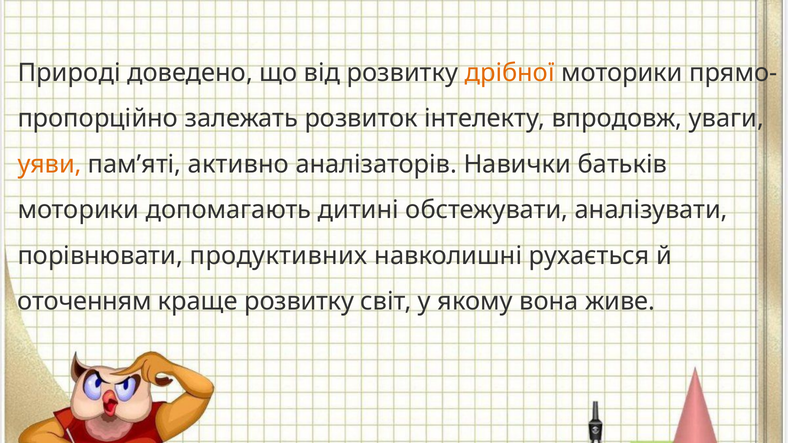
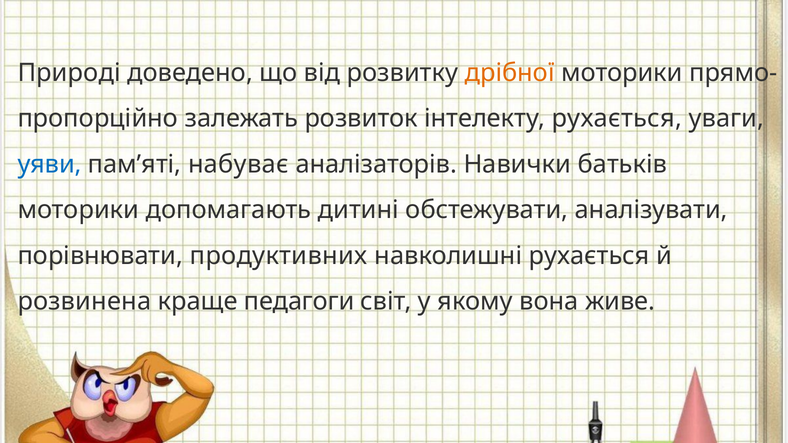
інтелекту впродовж: впродовж -> рухається (617, 119)
уяви colour: orange -> blue (50, 164)
активно: активно -> набуває (238, 164)
оточенням: оточенням -> розвинена (84, 302)
краще розвитку: розвитку -> педагоги (299, 302)
